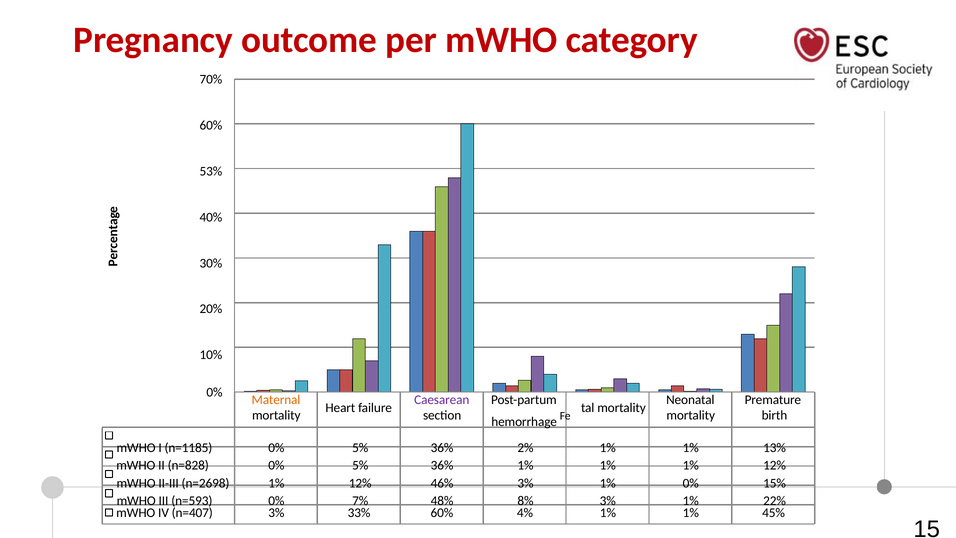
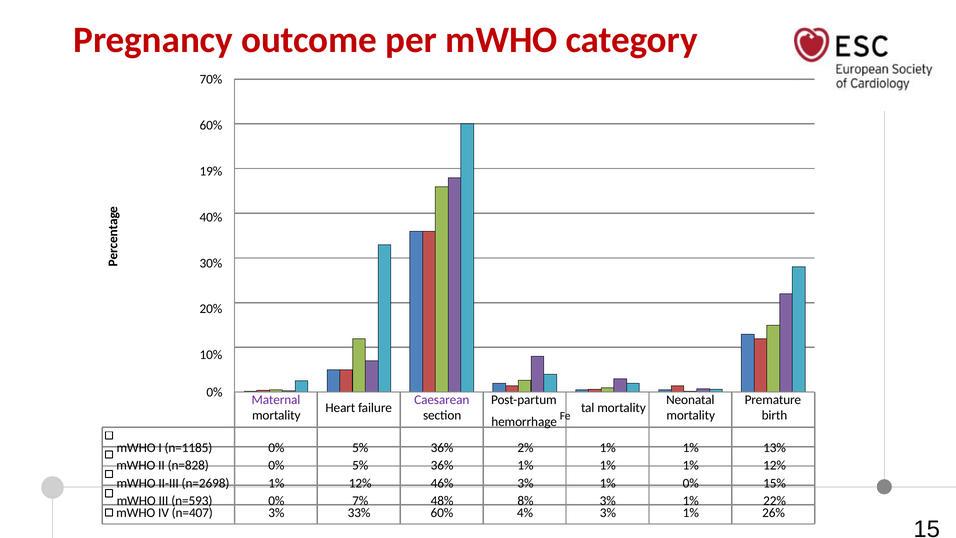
53%: 53% -> 19% (211, 171)
Maternal colour: orange -> purple (276, 400)
4% 1%: 1% -> 3% (608, 512)
45%: 45% -> 26% (774, 512)
